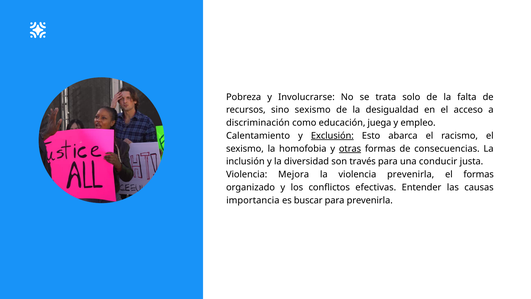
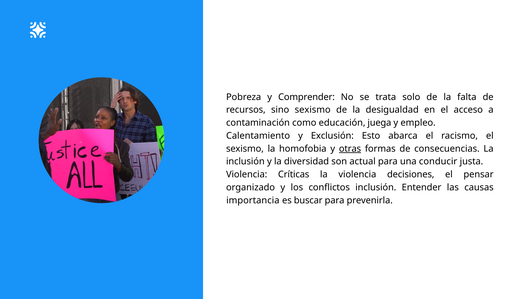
Involucrarse: Involucrarse -> Comprender (307, 97)
discriminación: discriminación -> contaminación (258, 123)
Exclusión underline: present -> none (332, 136)
través: través -> actual (363, 161)
Mejora: Mejora -> Críticas (294, 174)
violencia prevenirla: prevenirla -> decisiones (411, 174)
el formas: formas -> pensar (479, 174)
conflictos efectivas: efectivas -> inclusión (376, 187)
